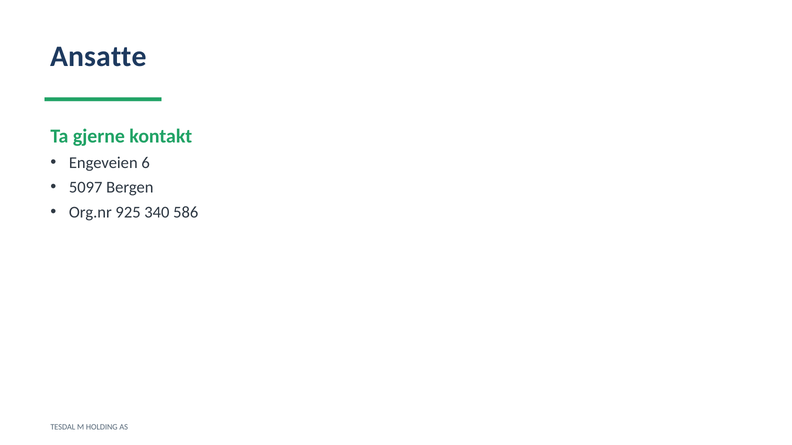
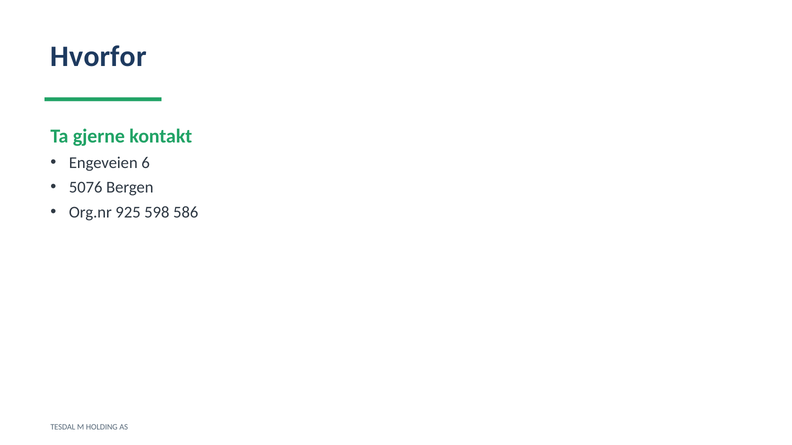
Ansatte: Ansatte -> Hvorfor (98, 57)
5097: 5097 -> 5076 (86, 188)
340: 340 -> 598 (157, 212)
